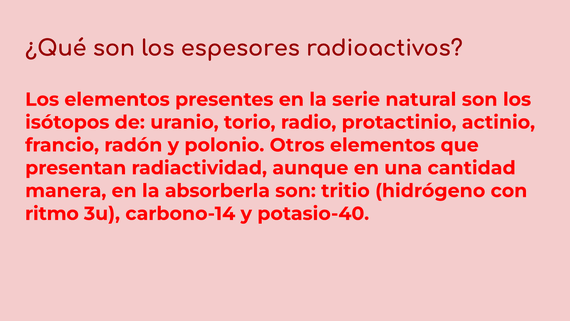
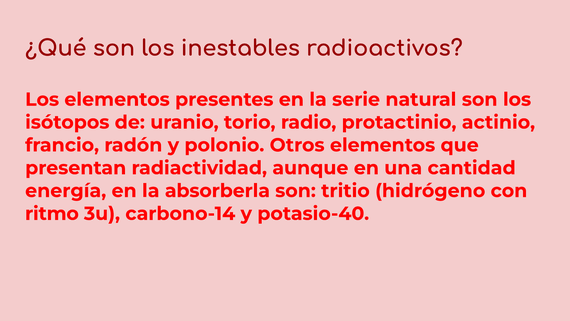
espesores: espesores -> inestables (240, 48)
manera: manera -> energía (66, 191)
